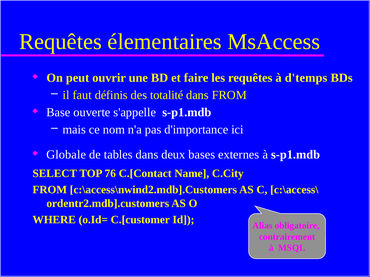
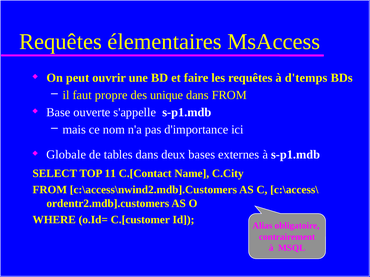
définis: définis -> propre (111, 95)
totalité: totalité -> unique (167, 95)
76: 76 -> 11 (110, 174)
